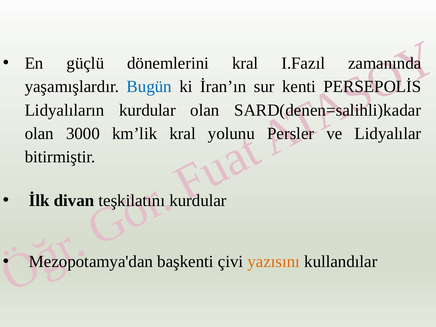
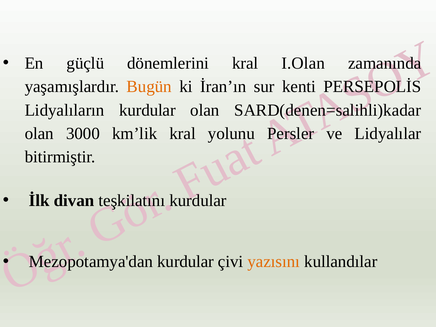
I.Fazıl: I.Fazıl -> I.Olan (303, 63)
Bugün colour: blue -> orange (149, 87)
Mezopotamya'dan başkenti: başkenti -> kurdular (186, 262)
